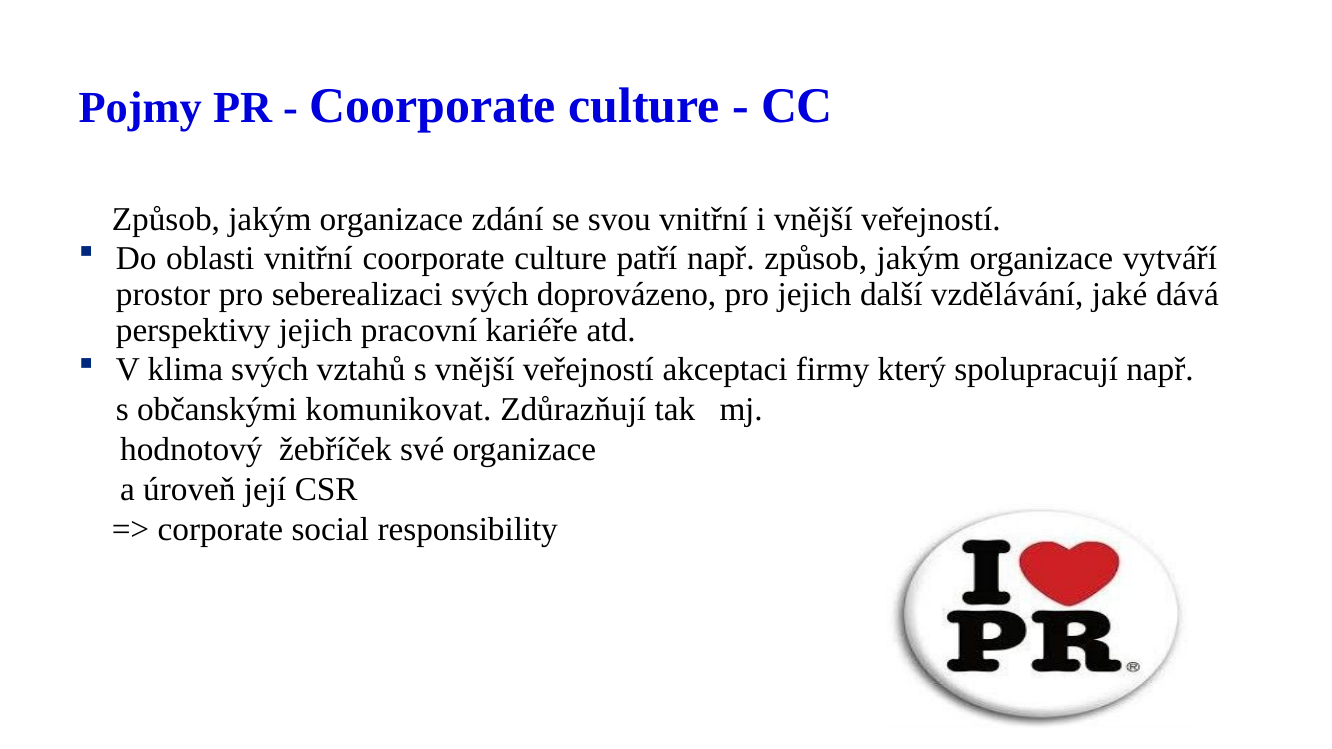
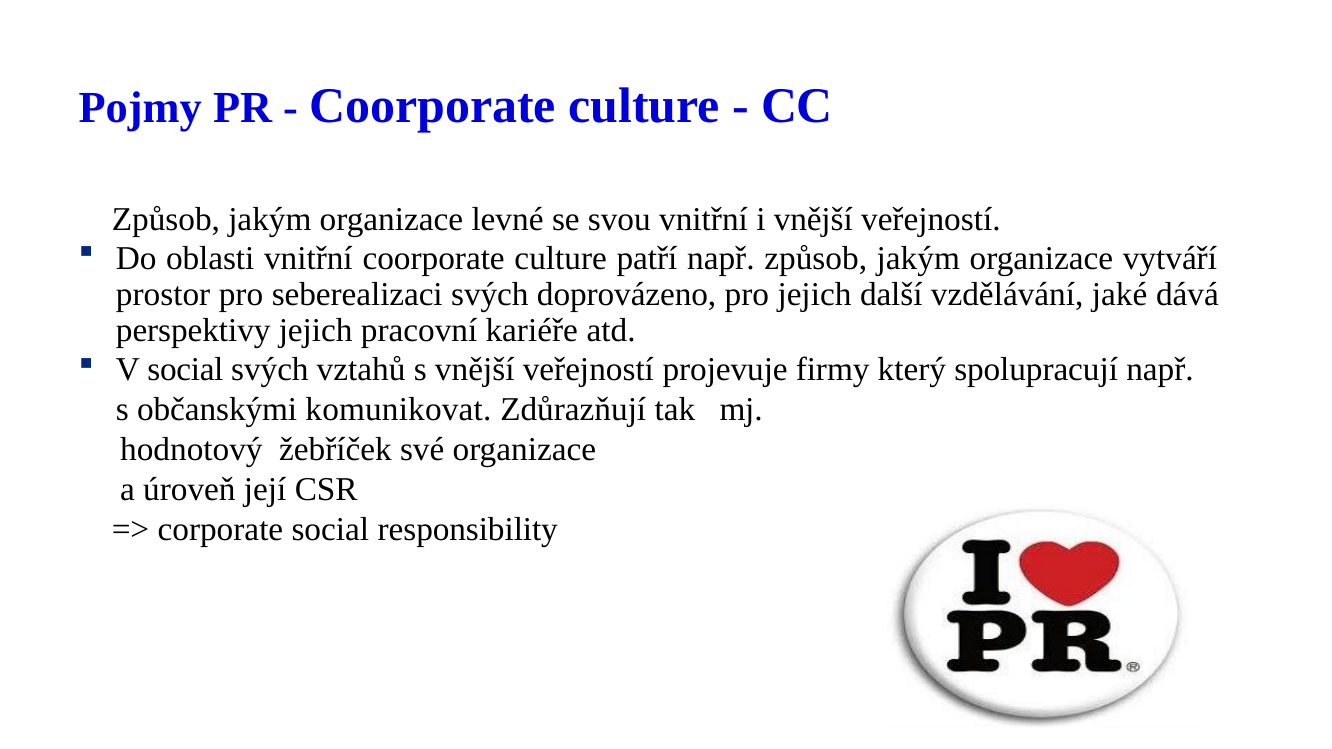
zdání: zdání -> levné (508, 220)
V klima: klima -> social (185, 370)
akceptaci: akceptaci -> projevuje (725, 370)
